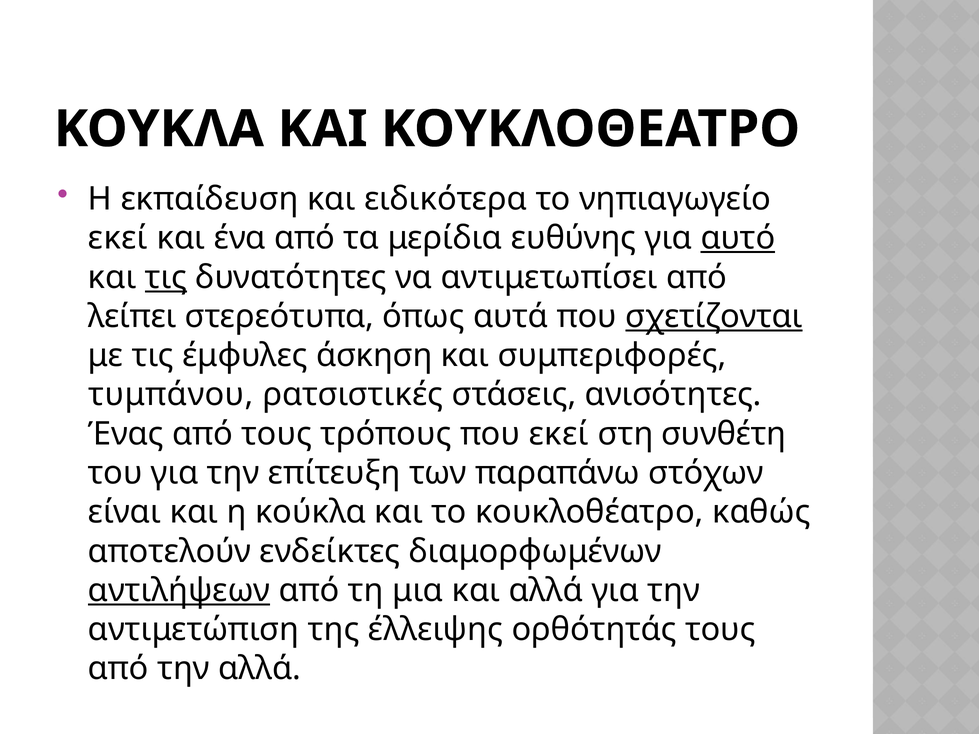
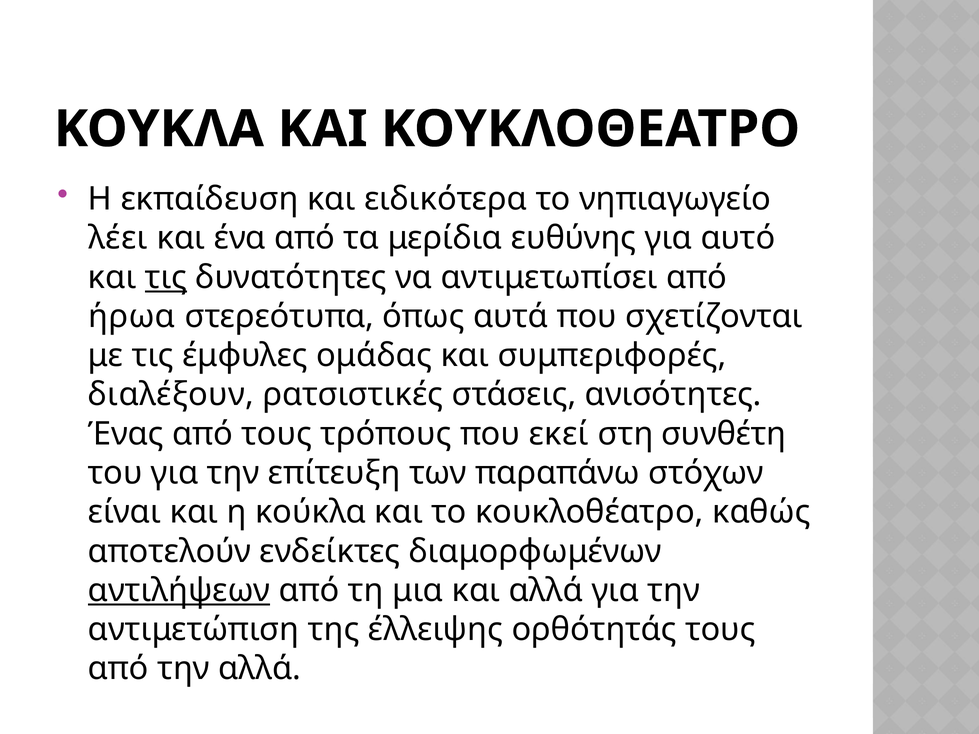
εκεί: εκεί -> λέει (118, 238)
αυτό underline: present -> none (738, 238)
λείπει: λείπει -> ήρωα (132, 316)
σχετίζονται underline: present -> none (714, 316)
άσκηση: άσκηση -> ομάδας (374, 356)
τυμπάνου: τυμπάνου -> διαλέξουν (171, 395)
